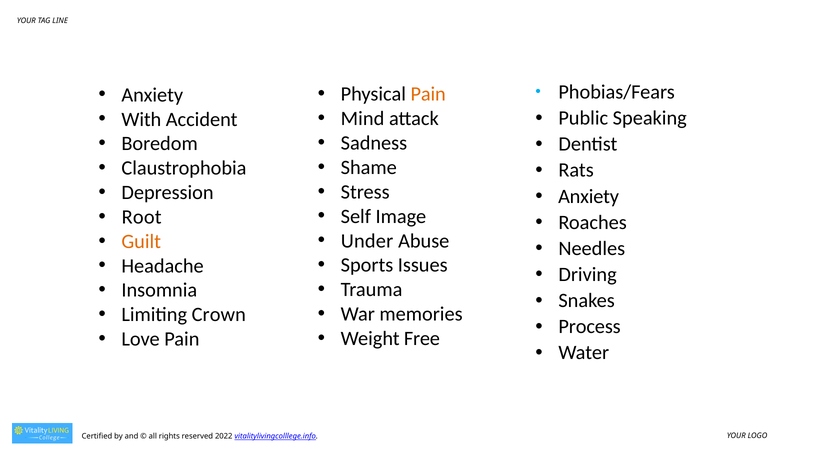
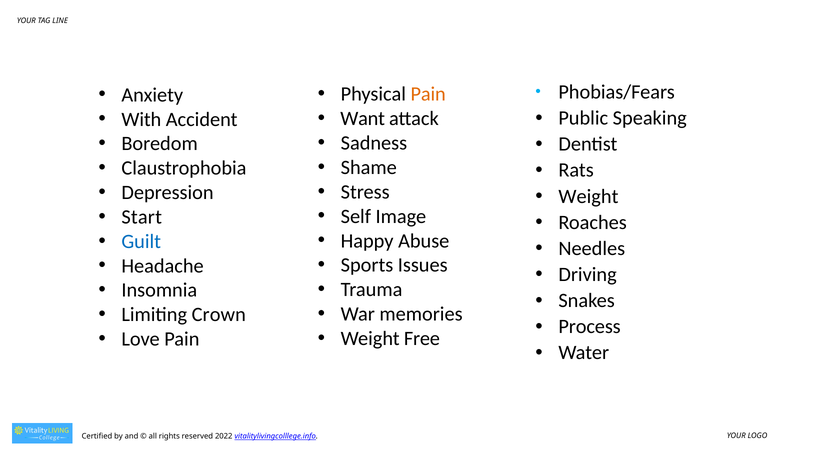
Mind: Mind -> Want (363, 119)
Anxiety: Anxiety -> Weight (588, 196)
Root: Root -> Start (142, 217)
Under: Under -> Happy (367, 241)
Guilt colour: orange -> blue (141, 241)
